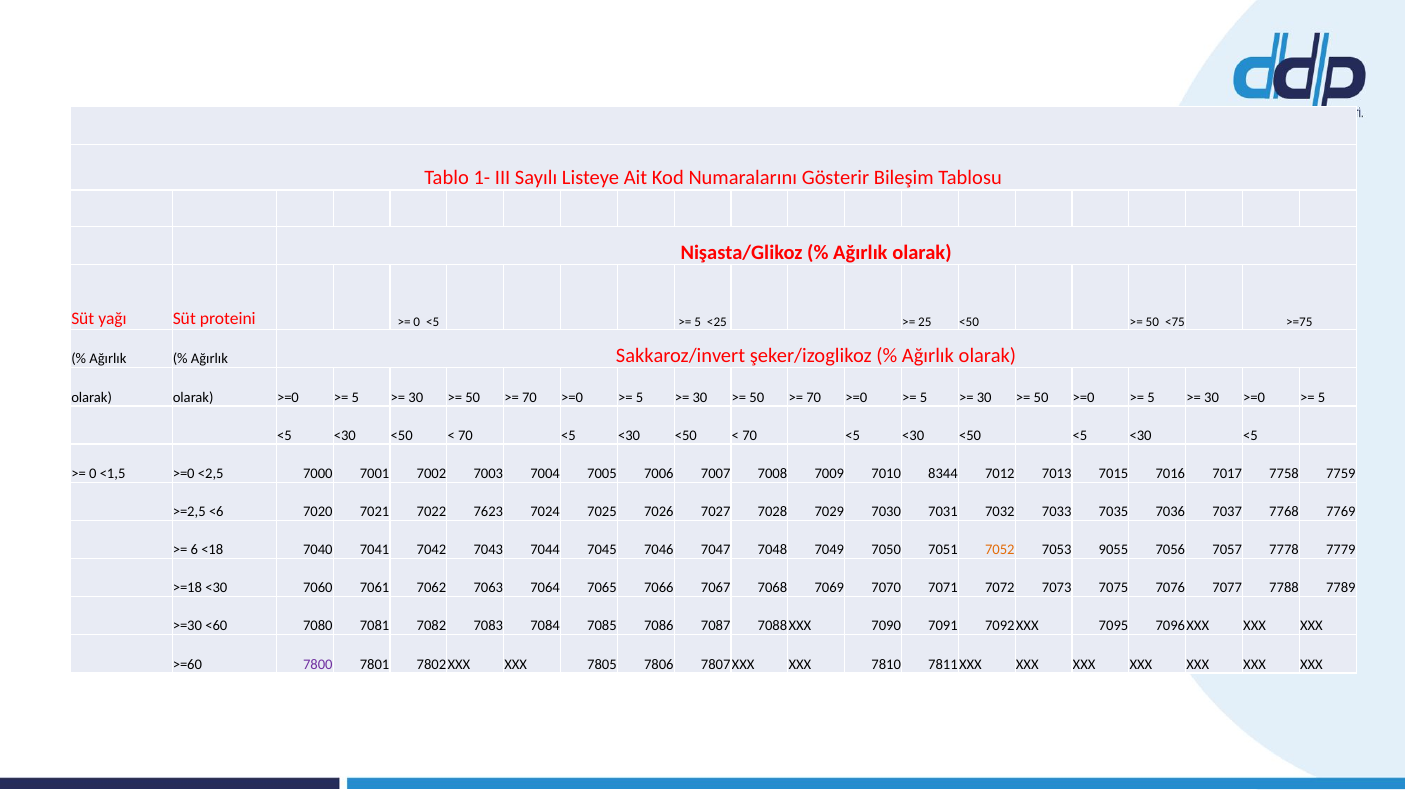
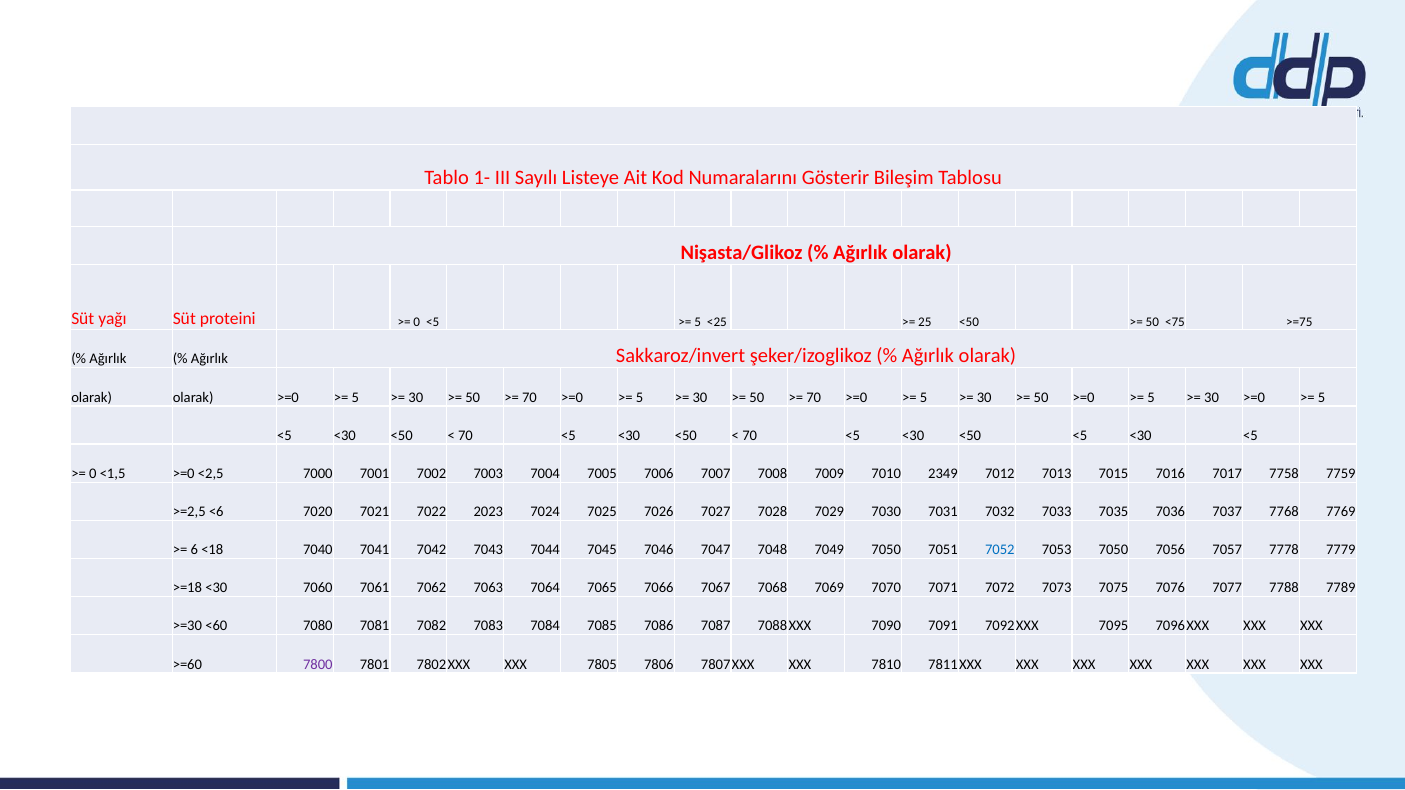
8344: 8344 -> 2349 (943, 474)
7623: 7623 -> 2023 (488, 512)
7052 colour: orange -> blue (1000, 550)
7053 9055: 9055 -> 7050 (1113, 550)
